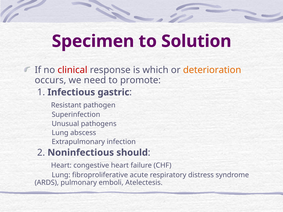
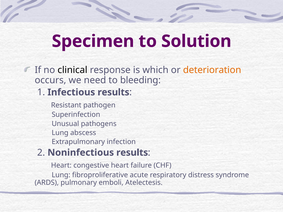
clinical colour: red -> black (72, 70)
promote: promote -> bleeding (140, 80)
Infectious gastric: gastric -> results (113, 92)
Noninfectious should: should -> results (132, 153)
